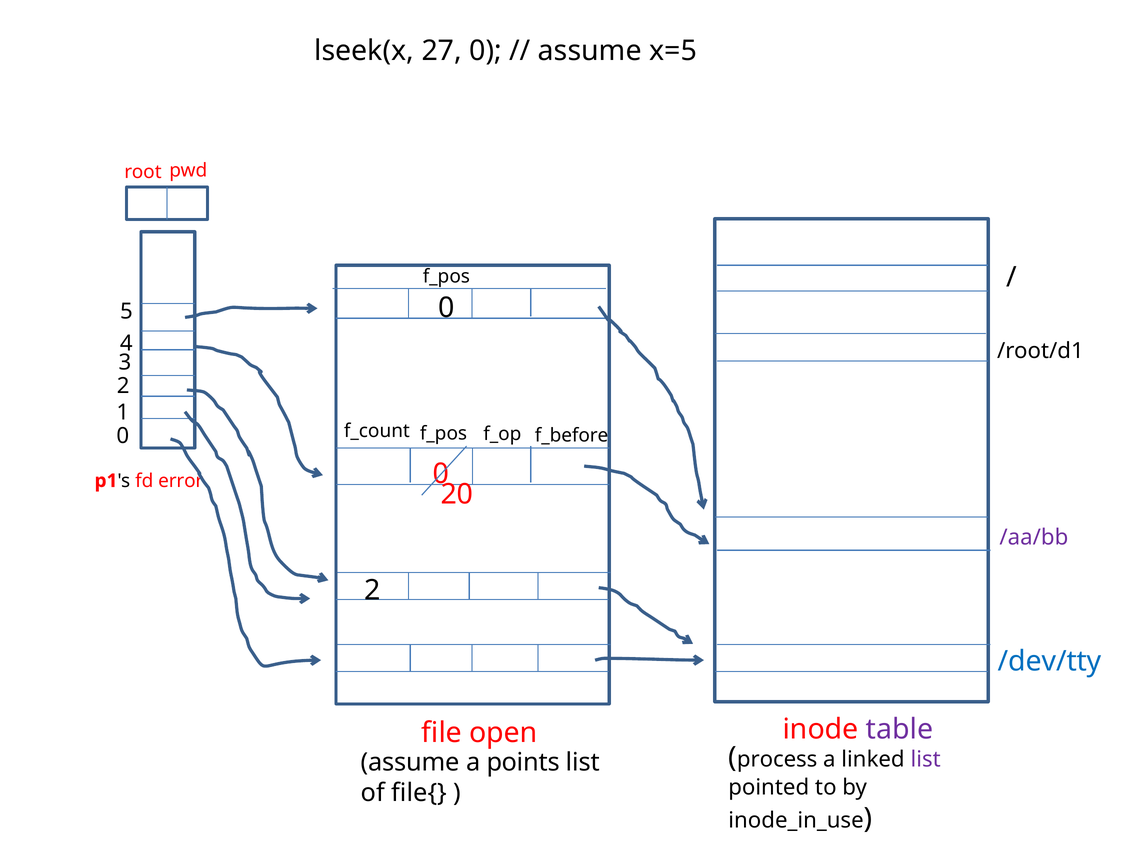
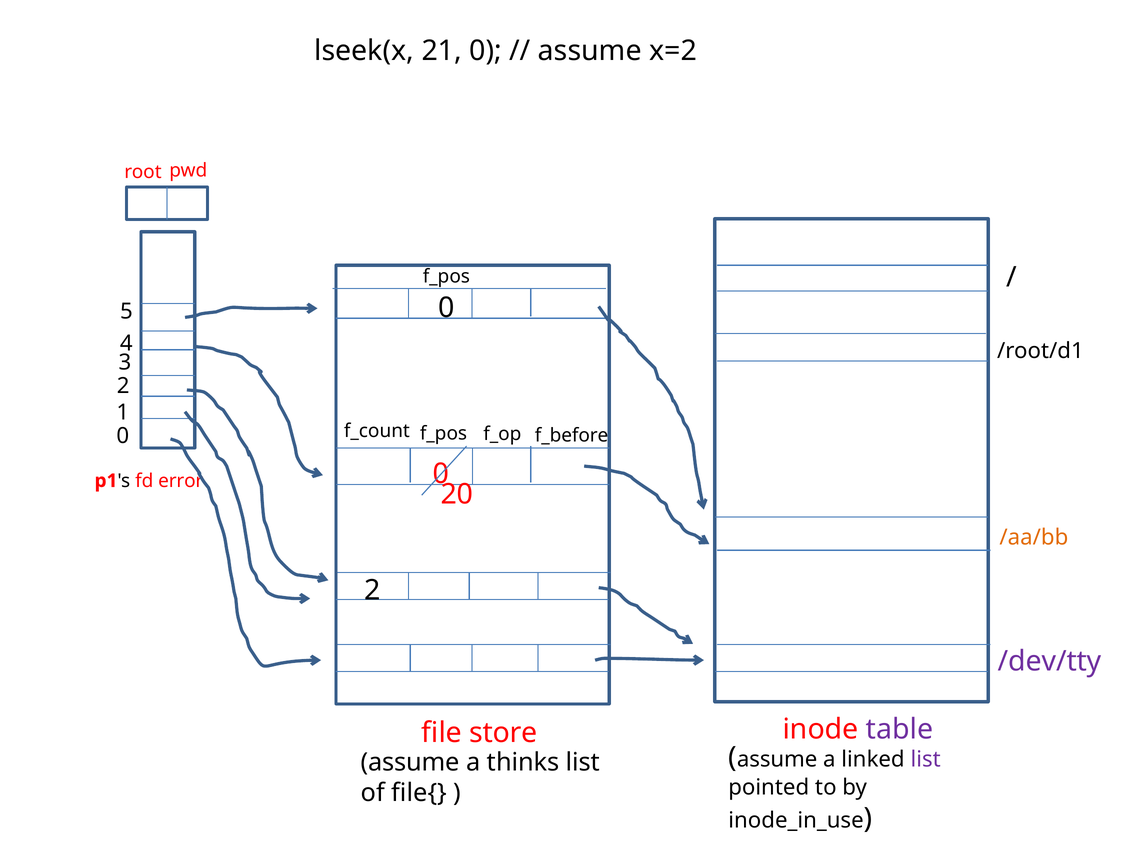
27: 27 -> 21 (442, 51)
x=5: x=5 -> x=2 (673, 51)
/aa/bb colour: purple -> orange (1034, 537)
/dev/tty colour: blue -> purple (1050, 662)
open: open -> store (503, 733)
process: process -> assume (777, 760)
points: points -> thinks (523, 763)
